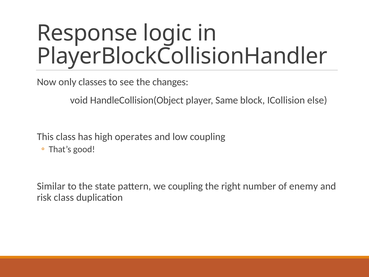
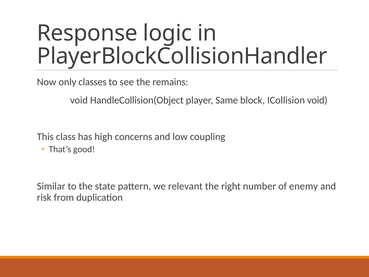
changes: changes -> remains (170, 82)
ICollision else: else -> void (317, 100)
operates: operates -> concerns (134, 137)
we coupling: coupling -> relevant (185, 186)
risk class: class -> from (64, 197)
